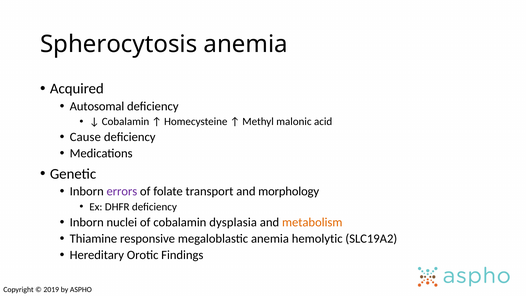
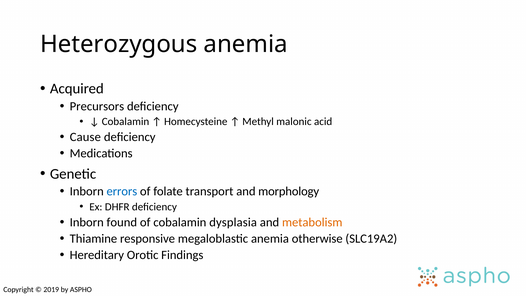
Spherocytosis: Spherocytosis -> Heterozygous (119, 44)
Autosomal: Autosomal -> Precursors (97, 106)
errors colour: purple -> blue (122, 191)
nuclei: nuclei -> found (122, 222)
hemolytic: hemolytic -> otherwise (317, 239)
